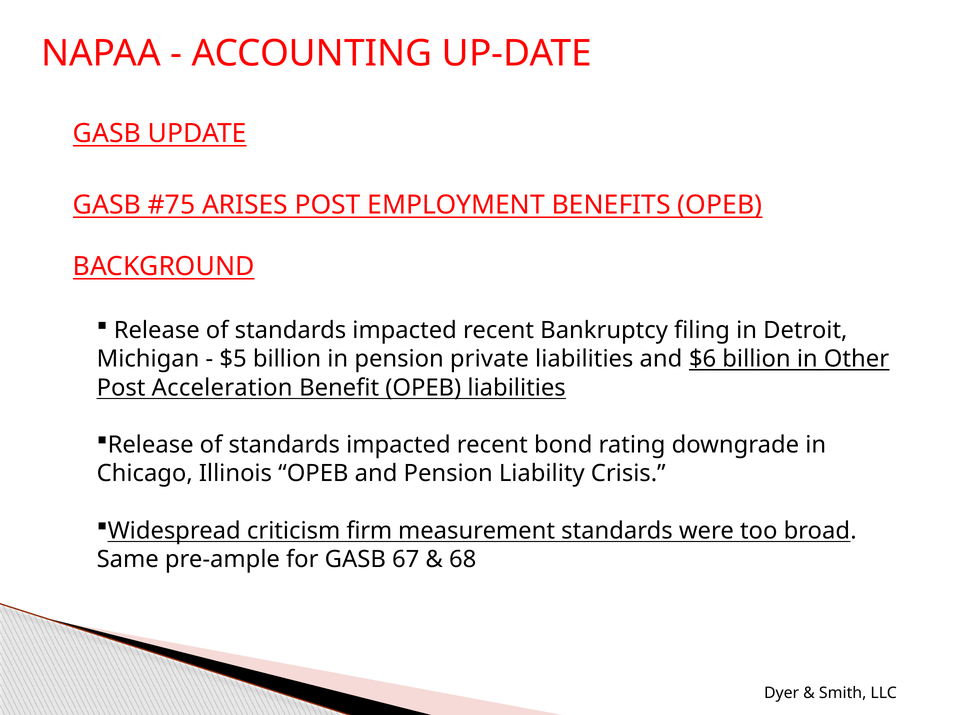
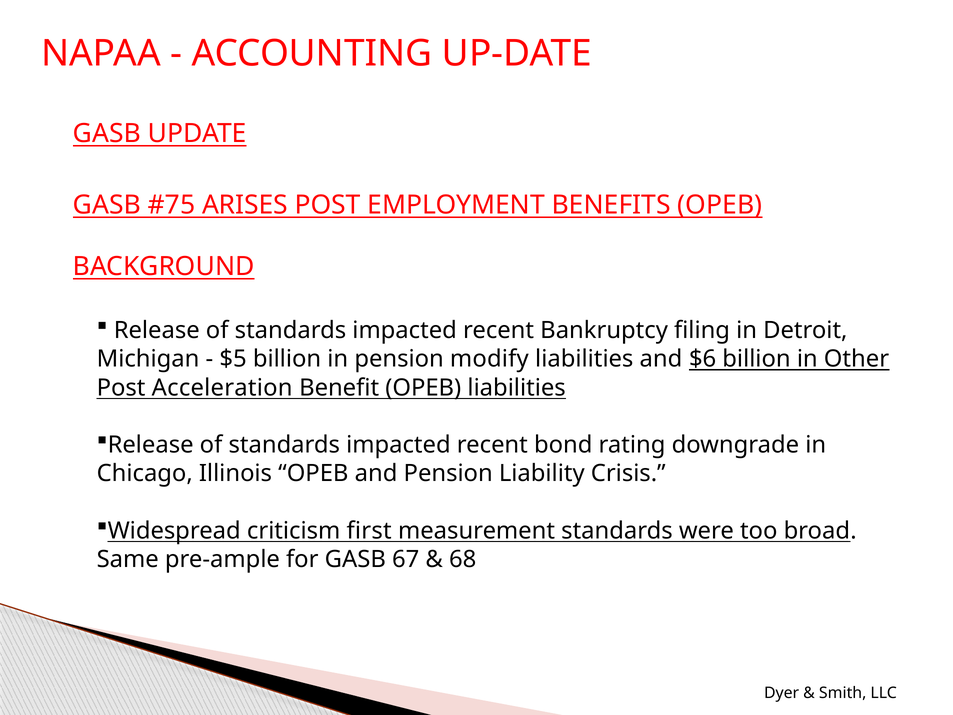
private: private -> modify (489, 359)
firm: firm -> first (369, 530)
